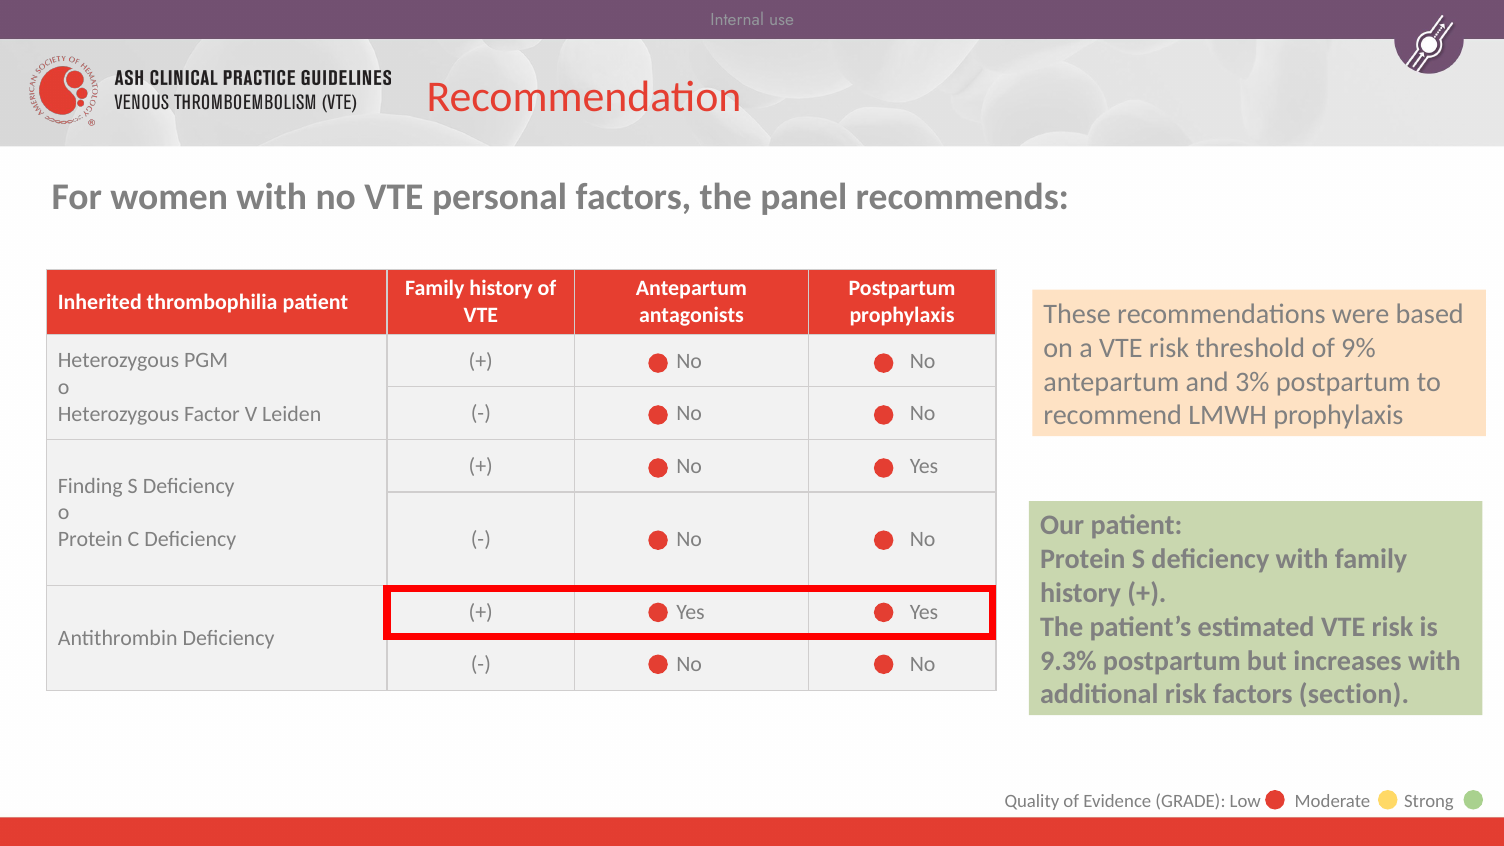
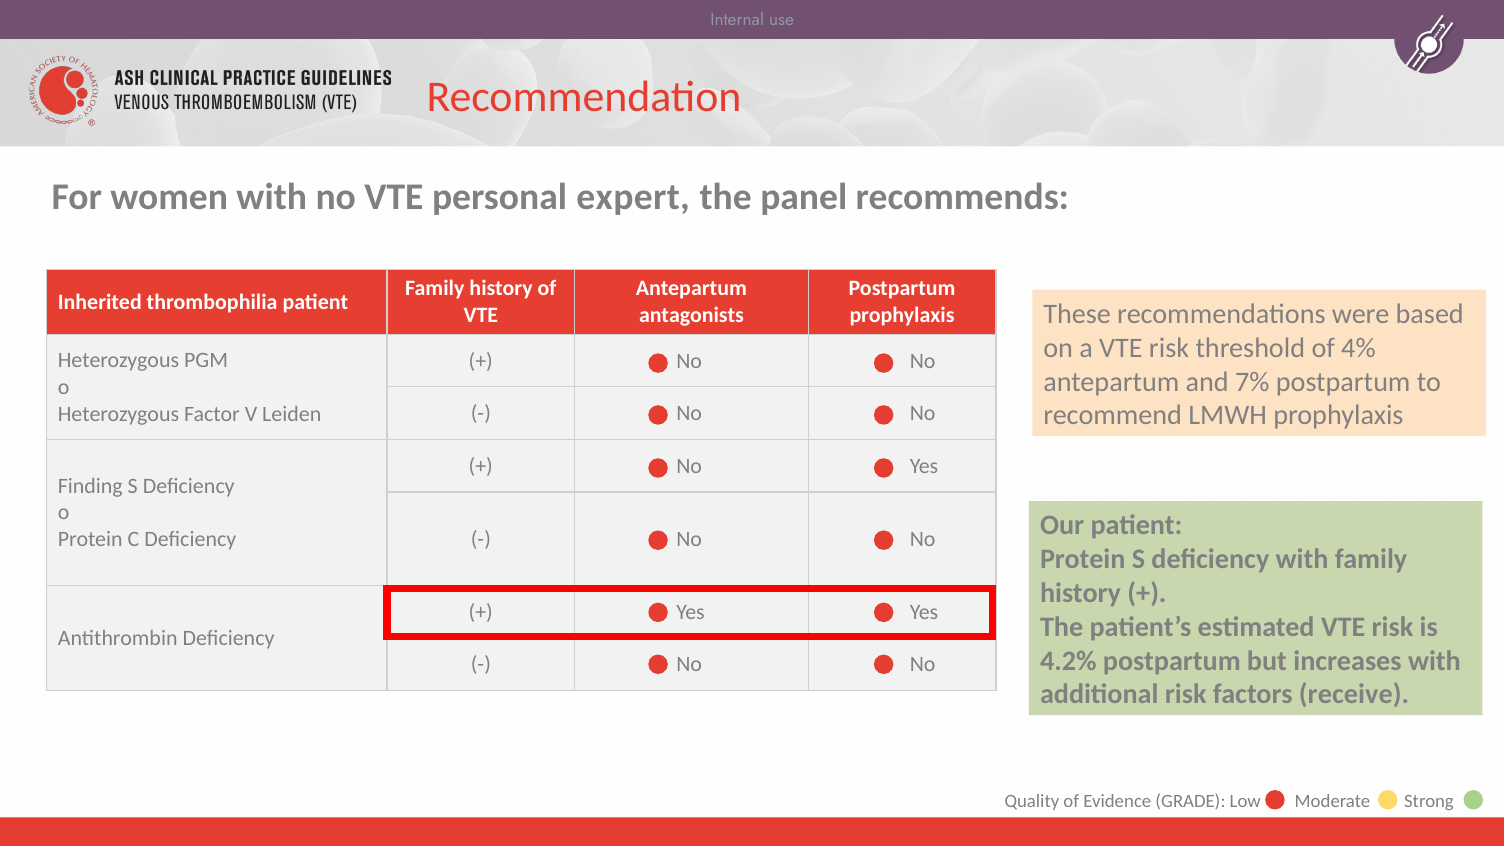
personal factors: factors -> expert (633, 197)
9%: 9% -> 4% (1358, 348)
3%: 3% -> 7% (1252, 382)
9.3%: 9.3% -> 4.2% (1068, 661)
section: section -> receive (1354, 695)
